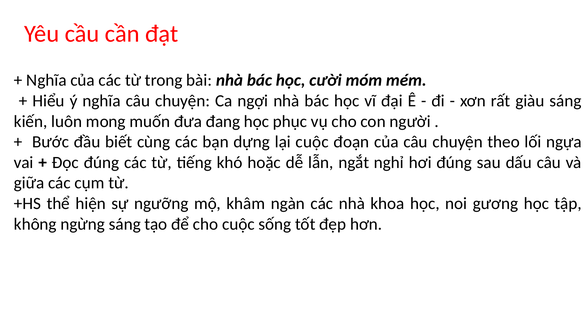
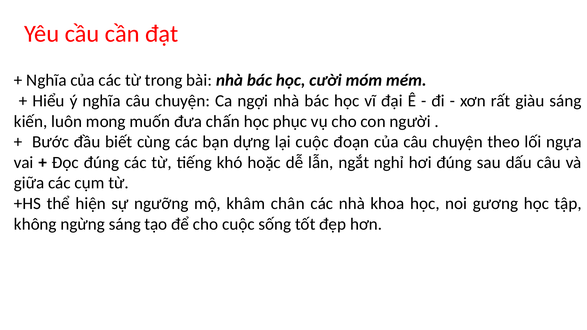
đang: đang -> chấn (223, 121)
ngàn: ngàn -> chân (288, 204)
